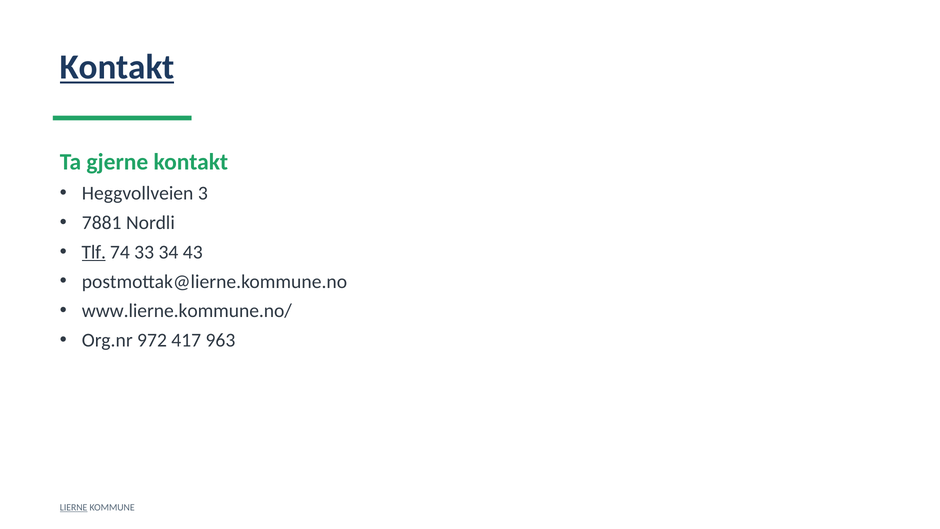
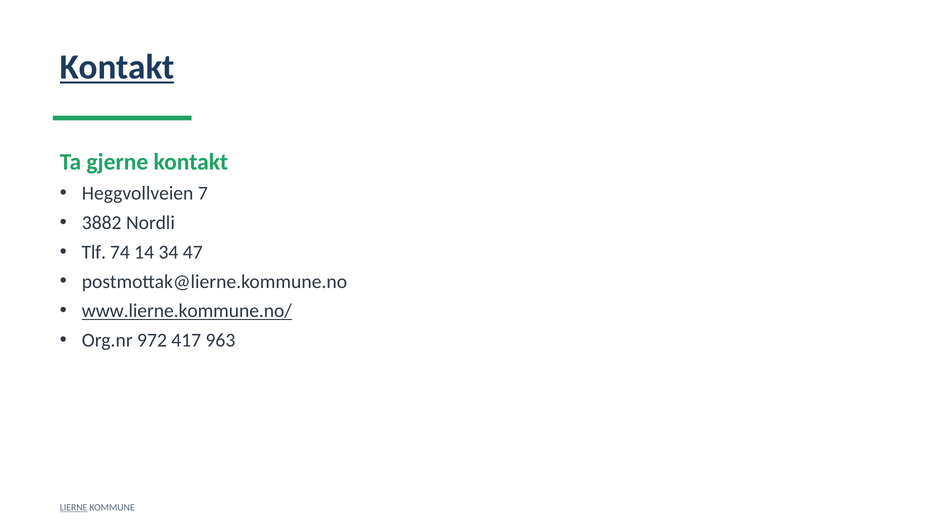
3: 3 -> 7 (203, 193)
7881: 7881 -> 3882 (102, 223)
Tlf underline: present -> none (94, 252)
33: 33 -> 14 (144, 252)
43: 43 -> 47 (193, 252)
www.lierne.kommune.no/ underline: none -> present (187, 311)
